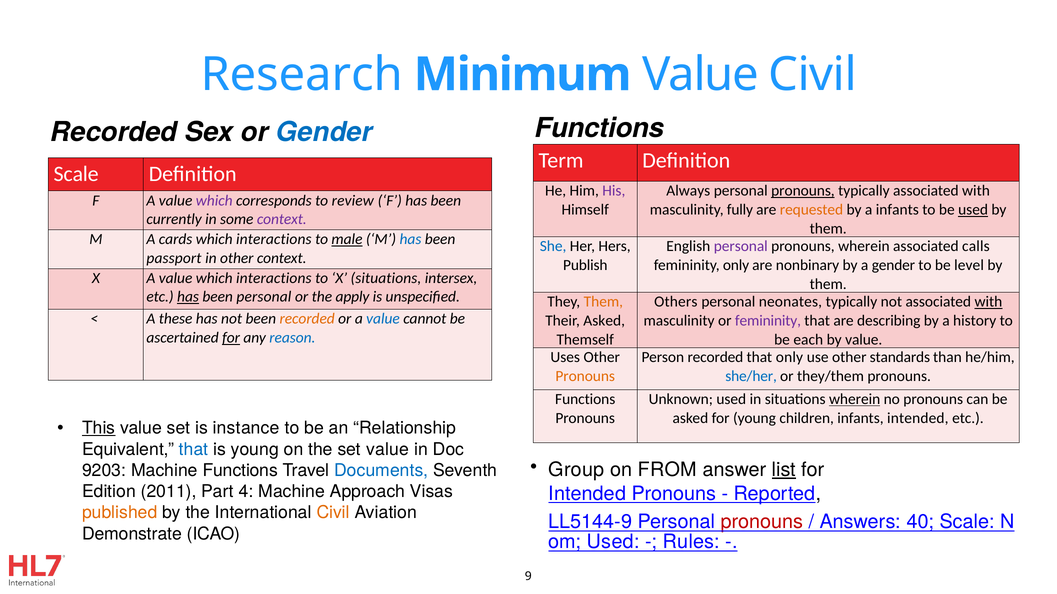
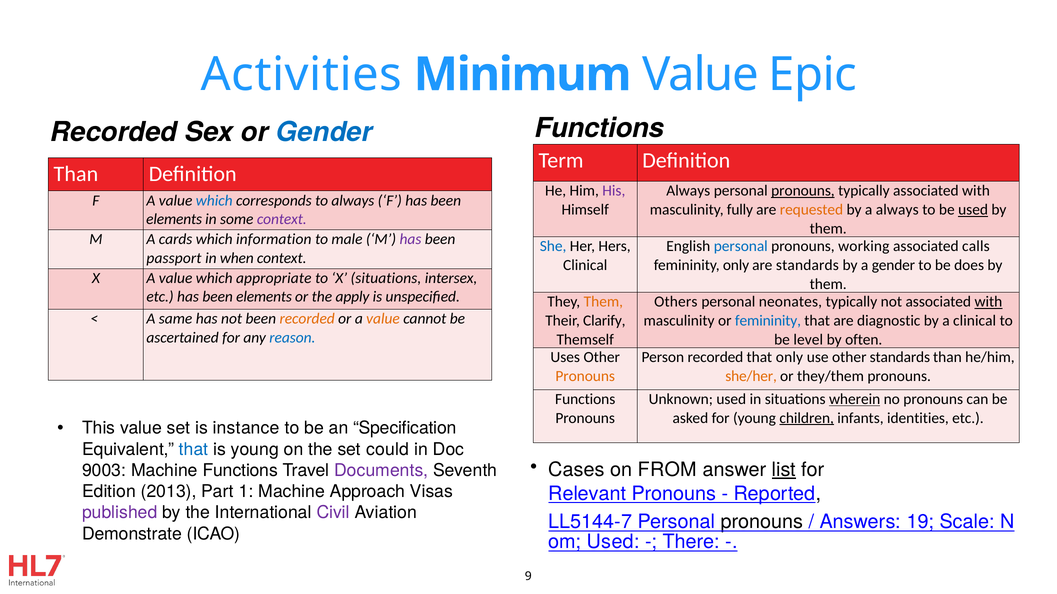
Research: Research -> Activities (301, 75)
Value Civil: Civil -> Epic (813, 75)
Scale: Scale -> Than (76, 174)
which colour: purple -> blue (214, 201)
to review: review -> always (353, 201)
a infants: infants -> always (897, 210)
currently: currently -> elements (174, 220)
interactions: interactions -> information (274, 240)
male underline: present -> none (347, 240)
has colour: blue -> purple (410, 240)
personal colour: purple -> blue (741, 247)
pronouns wherein: wherein -> working (864, 247)
in other: other -> when (237, 258)
Publish: Publish -> Clinical (585, 265)
are nonbinary: nonbinary -> standards (807, 265)
level: level -> does (969, 265)
value which interactions: interactions -> appropriate (274, 278)
has underline: present -> none (188, 297)
personal: personal -> elements (264, 297)
these: these -> same (176, 319)
value colour: blue -> orange (383, 319)
Their Asked: Asked -> Clarify (604, 321)
femininity colour: purple -> blue (768, 321)
describing: describing -> diagnostic (889, 321)
a history: history -> clinical (975, 321)
for underline: present -> none (231, 338)
each: each -> level (808, 340)
by value: value -> often (864, 340)
she/her colour: blue -> orange (751, 377)
children underline: none -> present (807, 418)
infants intended: intended -> identities (918, 418)
This underline: present -> none (99, 429)
Relationship: Relationship -> Specification (405, 429)
set value: value -> could (388, 450)
Group: Group -> Cases (577, 470)
9203: 9203 -> 9003 (104, 471)
Documents colour: blue -> purple (381, 471)
2011: 2011 -> 2013 (169, 492)
4: 4 -> 1 (246, 492)
Intended: Intended -> Relevant (587, 494)
published colour: orange -> purple (120, 513)
Civil colour: orange -> purple (333, 513)
LL5144-9: LL5144-9 -> LL5144-7 (590, 522)
pronouns colour: red -> black (762, 522)
40: 40 -> 19 (920, 522)
Rules: Rules -> There (691, 542)
